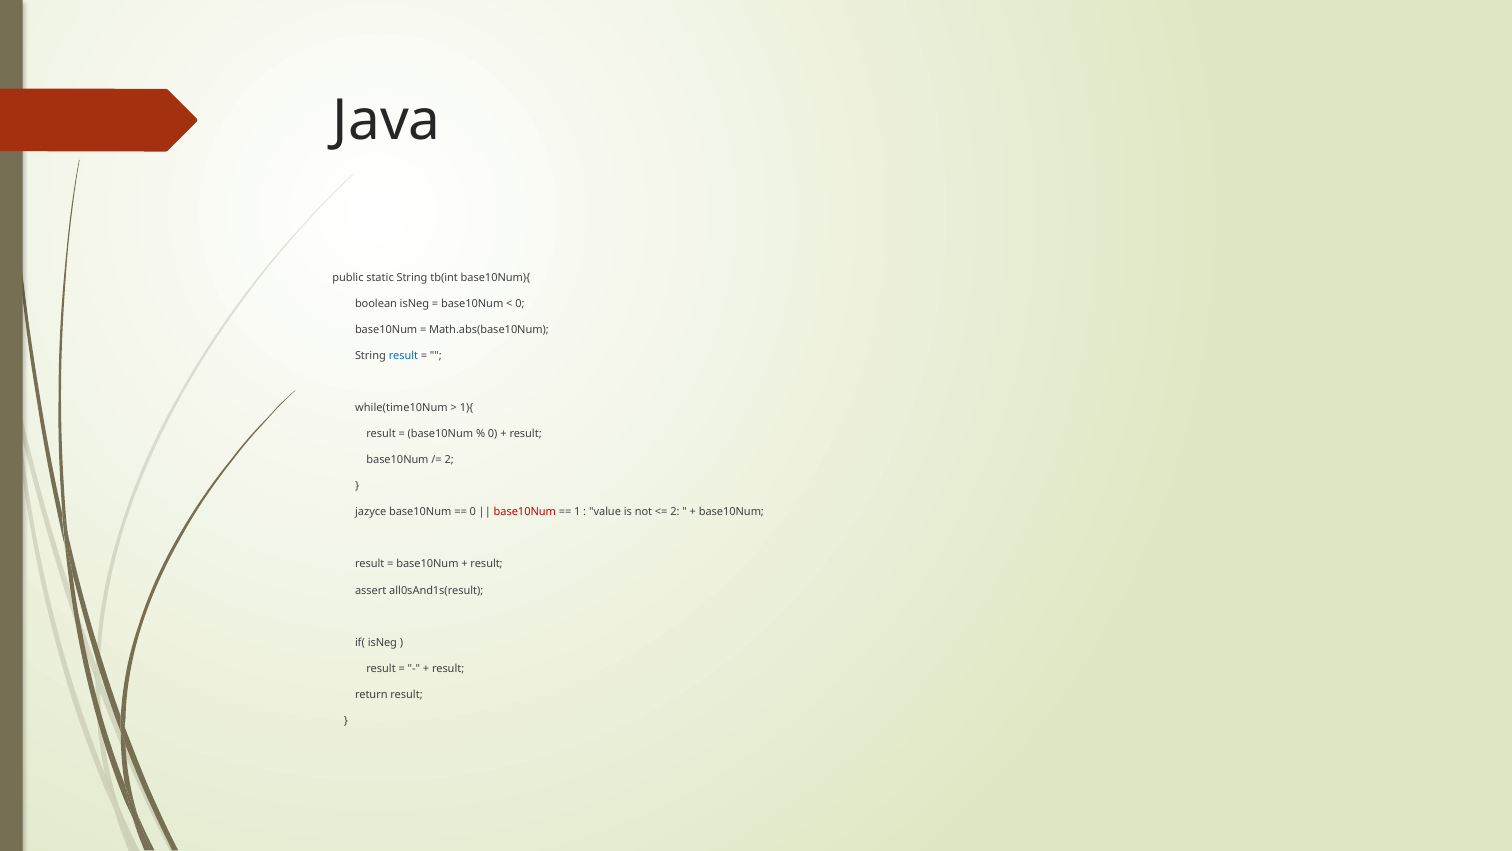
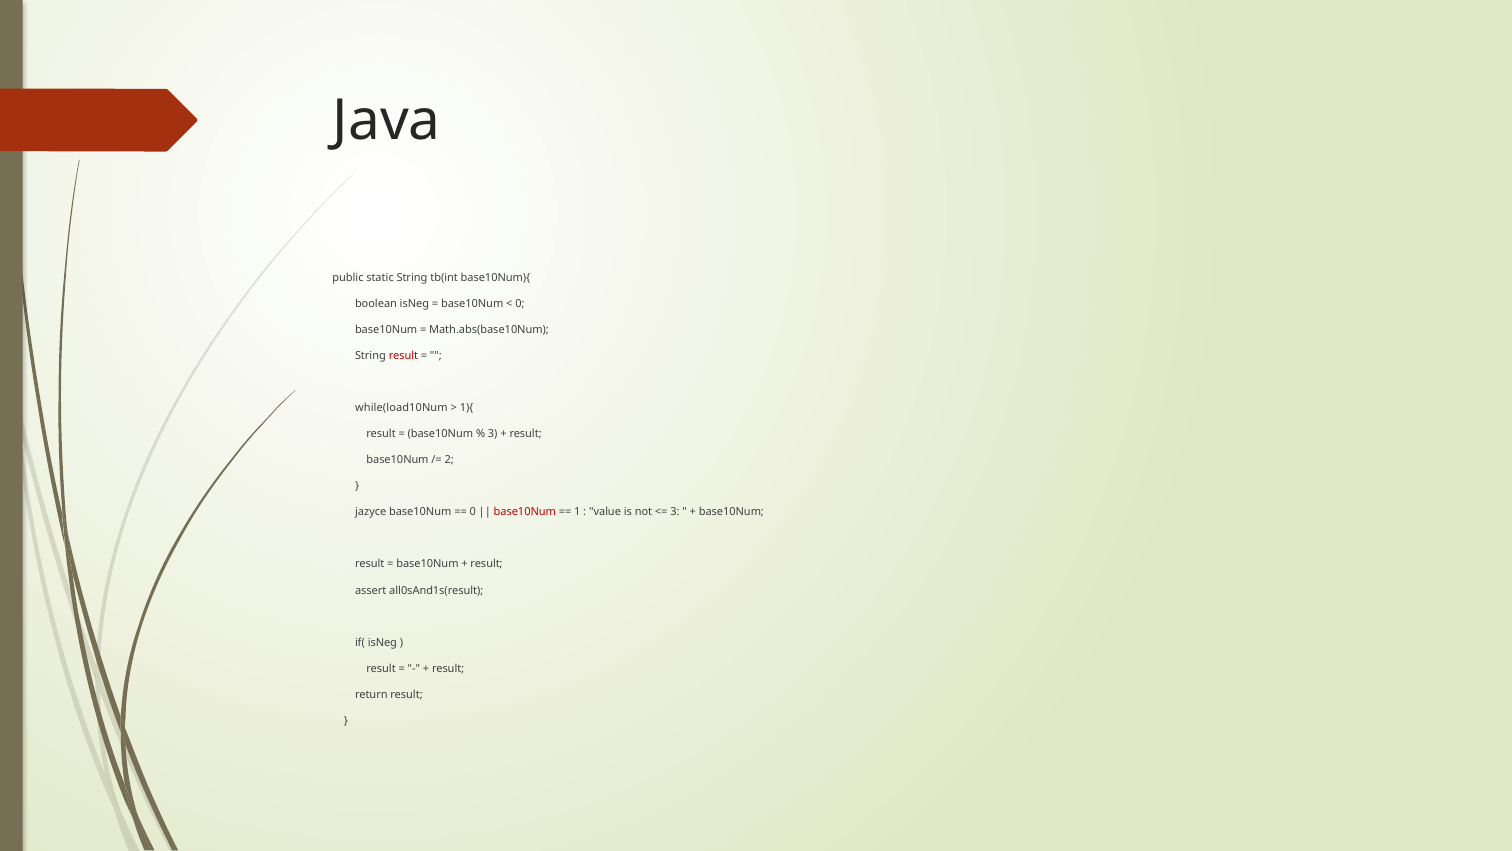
result colour: blue -> red (403, 356)
while(time10Num: while(time10Num -> while(load10Num (401, 408)
0: 0 -> 3 (493, 434)
2: 2 -> 3 (675, 512)
